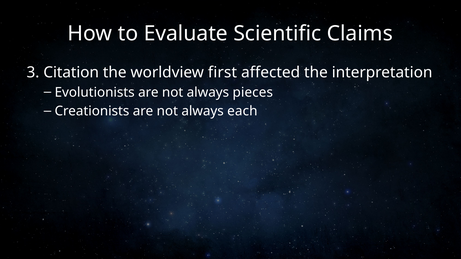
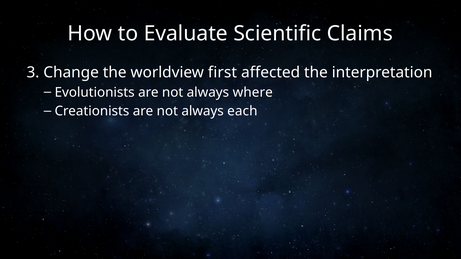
Citation: Citation -> Change (71, 73)
pieces: pieces -> where (253, 92)
